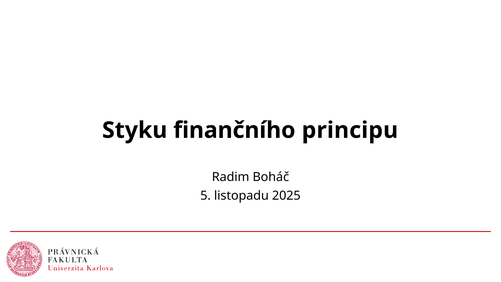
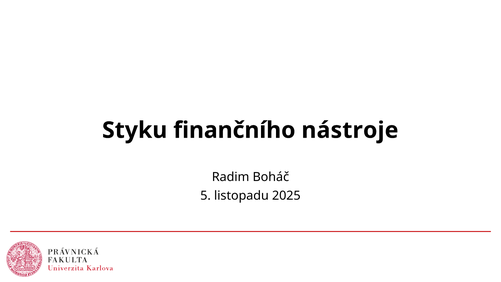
principu: principu -> nástroje (350, 130)
